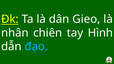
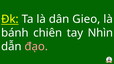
nhân: nhân -> bánh (15, 33)
Hình: Hình -> Nhìn (100, 33)
đạo colour: light blue -> pink (36, 47)
